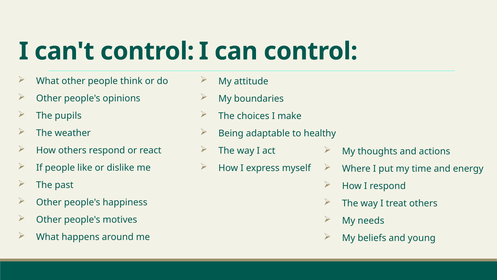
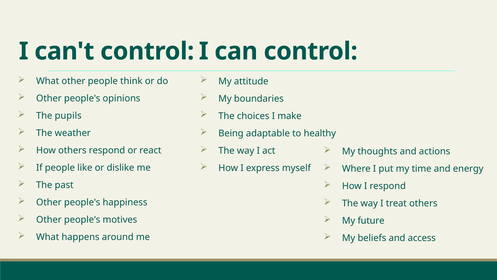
needs: needs -> future (371, 221)
young: young -> access (422, 238)
